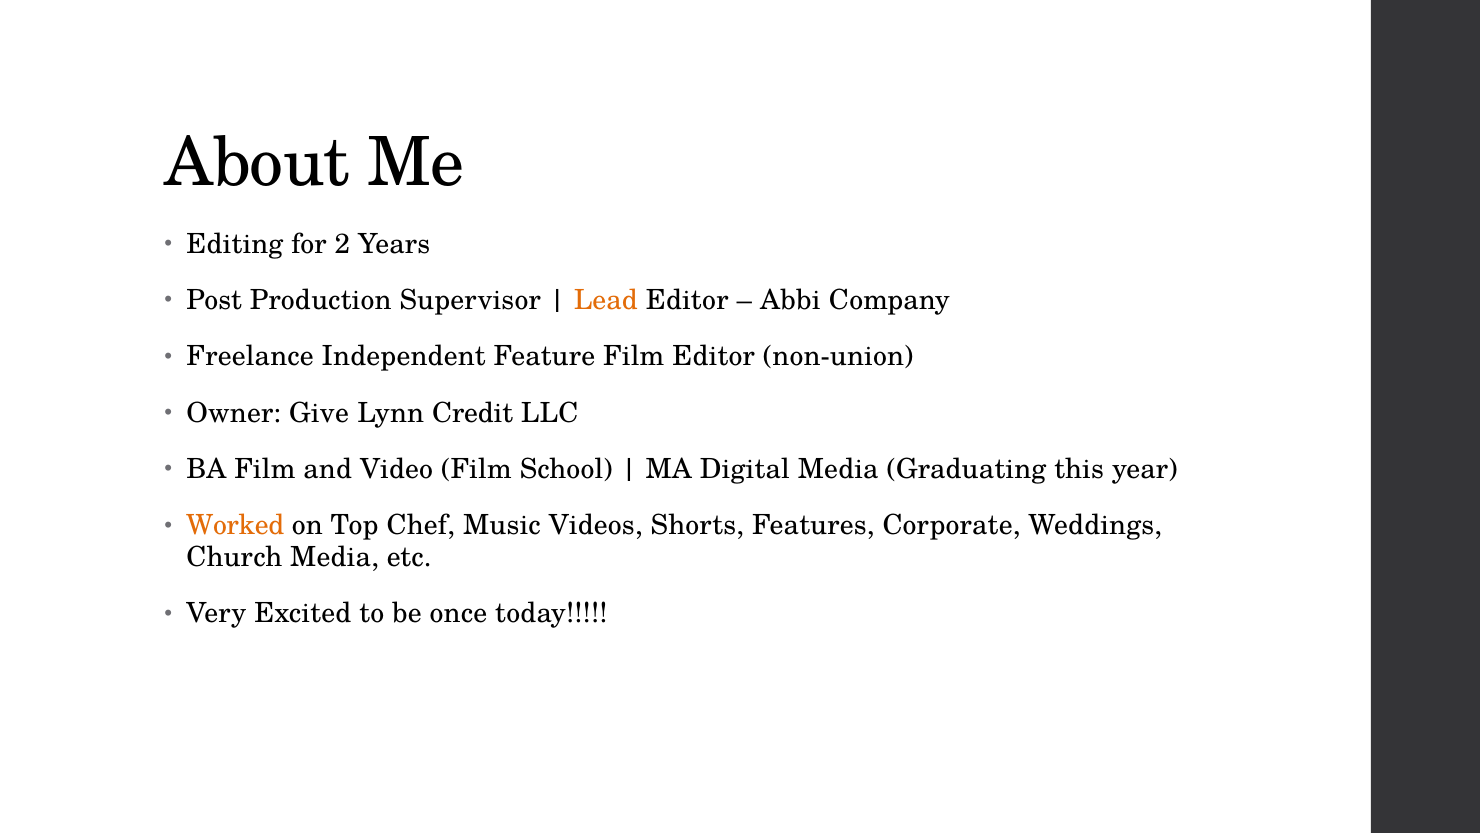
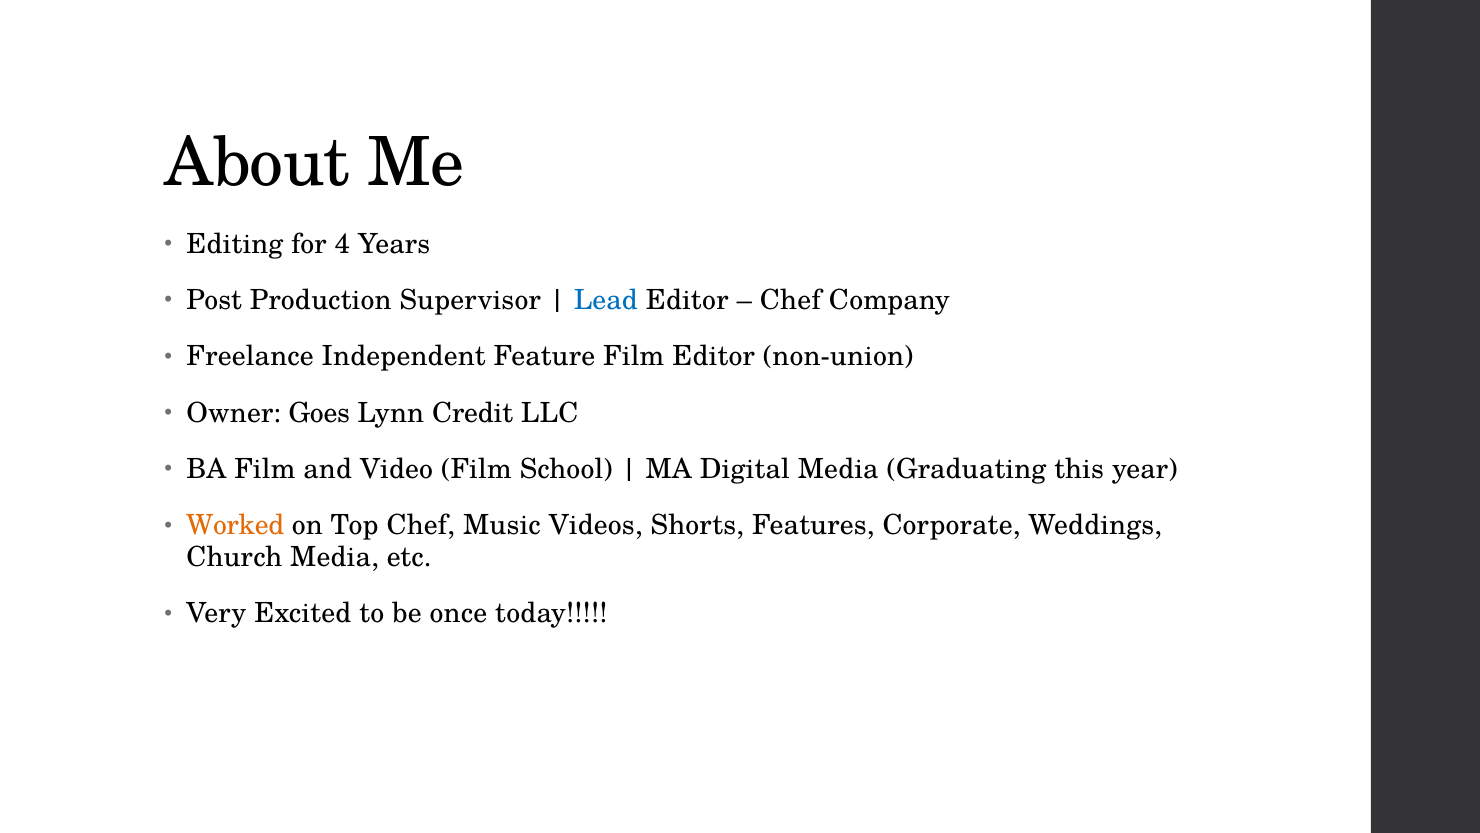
2: 2 -> 4 (342, 244)
Lead colour: orange -> blue (606, 300)
Abbi: Abbi -> Chef (790, 300)
Give: Give -> Goes (319, 413)
